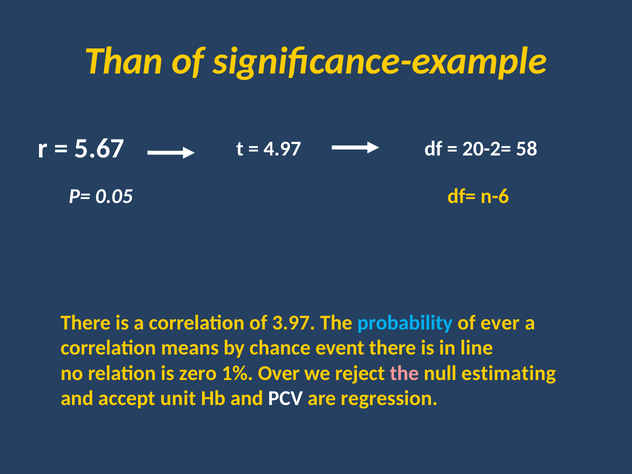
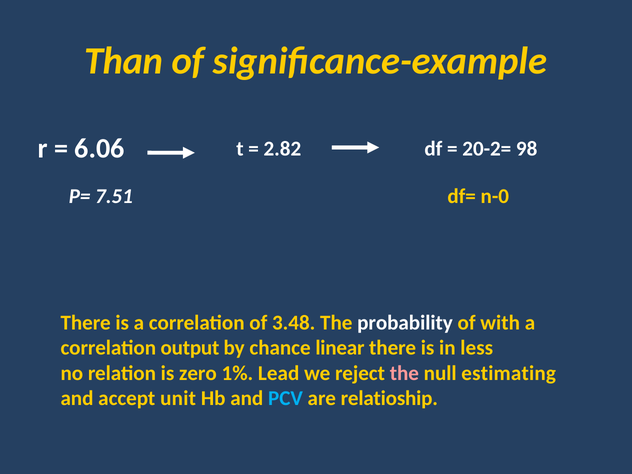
5.67: 5.67 -> 6.06 (100, 148)
4.97: 4.97 -> 2.82 (282, 149)
58: 58 -> 98 (527, 149)
0.05: 0.05 -> 7.51 (114, 196)
n-6: n-6 -> n-0 (495, 196)
3.97: 3.97 -> 3.48 (294, 323)
probability colour: light blue -> white (405, 323)
ever: ever -> with (500, 323)
means: means -> output (190, 348)
event: event -> linear (340, 348)
line: line -> less (477, 348)
Over: Over -> Lead (279, 373)
PCV colour: white -> light blue (285, 399)
regression: regression -> relatioship (389, 399)
